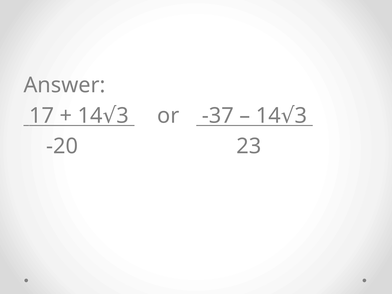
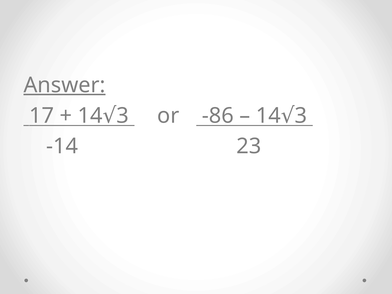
Answer underline: none -> present (64, 85)
-37: -37 -> -86 (218, 116)
-20: -20 -> -14 (62, 146)
